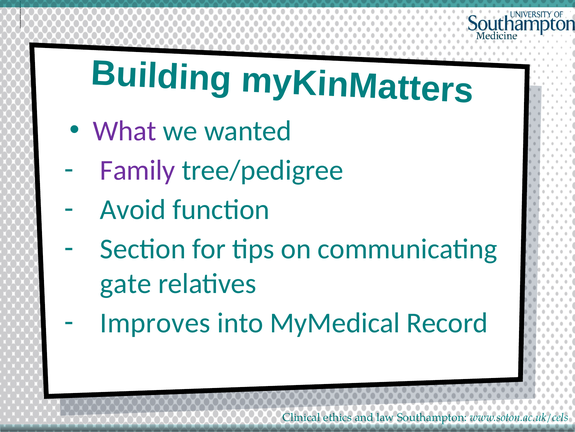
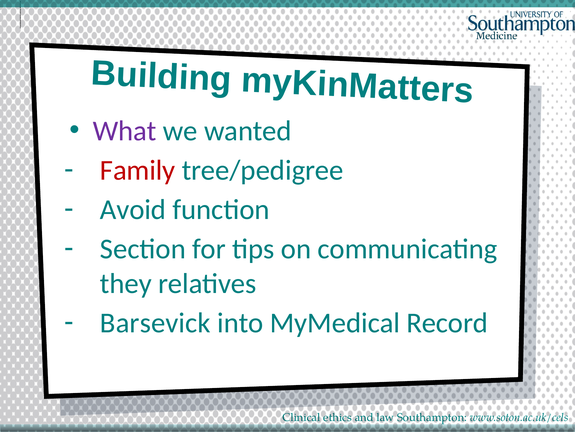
Family colour: purple -> red (138, 170)
gate: gate -> they (126, 283)
Improves: Improves -> Barsevick (155, 322)
